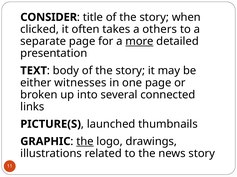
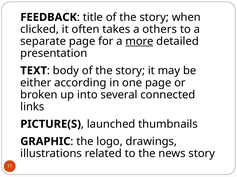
CONSIDER: CONSIDER -> FEEDBACK (49, 17)
witnesses: witnesses -> according (80, 83)
the underline: present -> none (85, 142)
